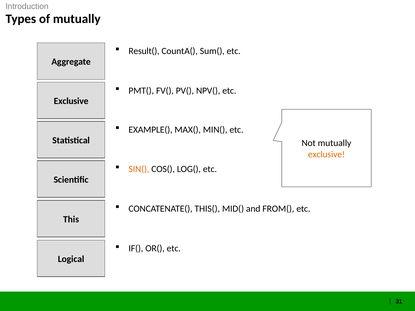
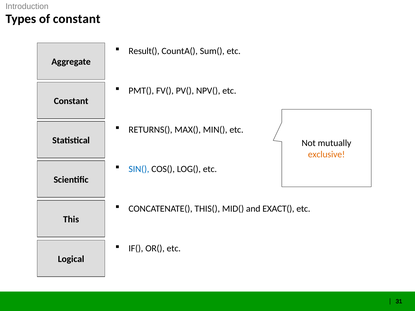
of mutually: mutually -> constant (77, 19)
Exclusive: Exclusive -> Constant (71, 101)
EXAMPLE(: EXAMPLE( -> RETURNS( (150, 130)
SIN( colour: orange -> blue (139, 169)
FROM(: FROM( -> EXACT( (278, 209)
